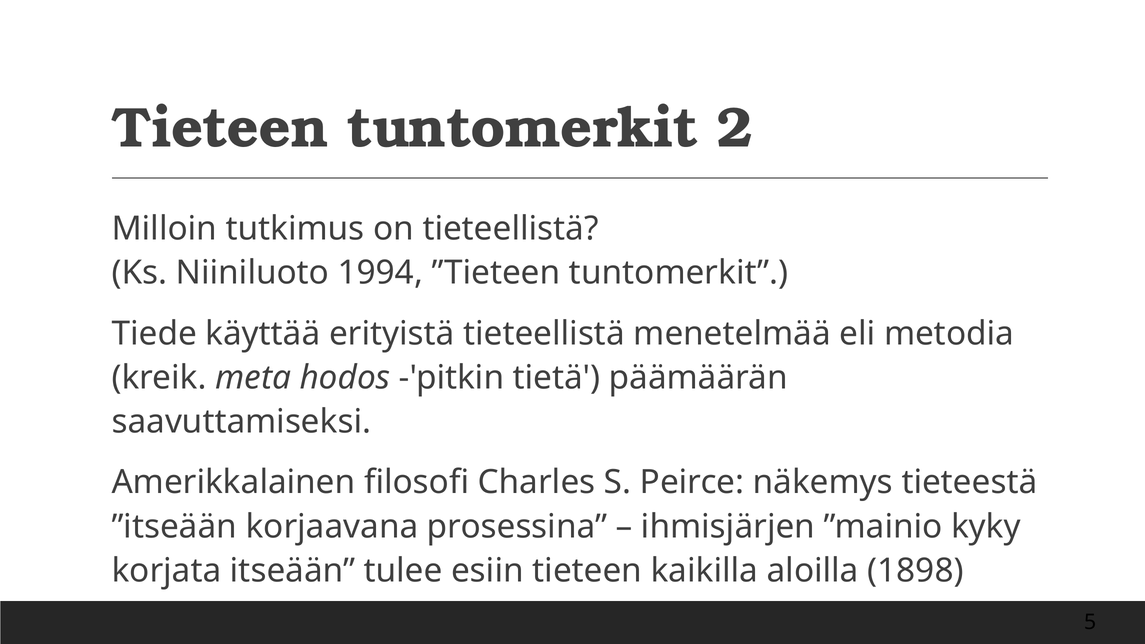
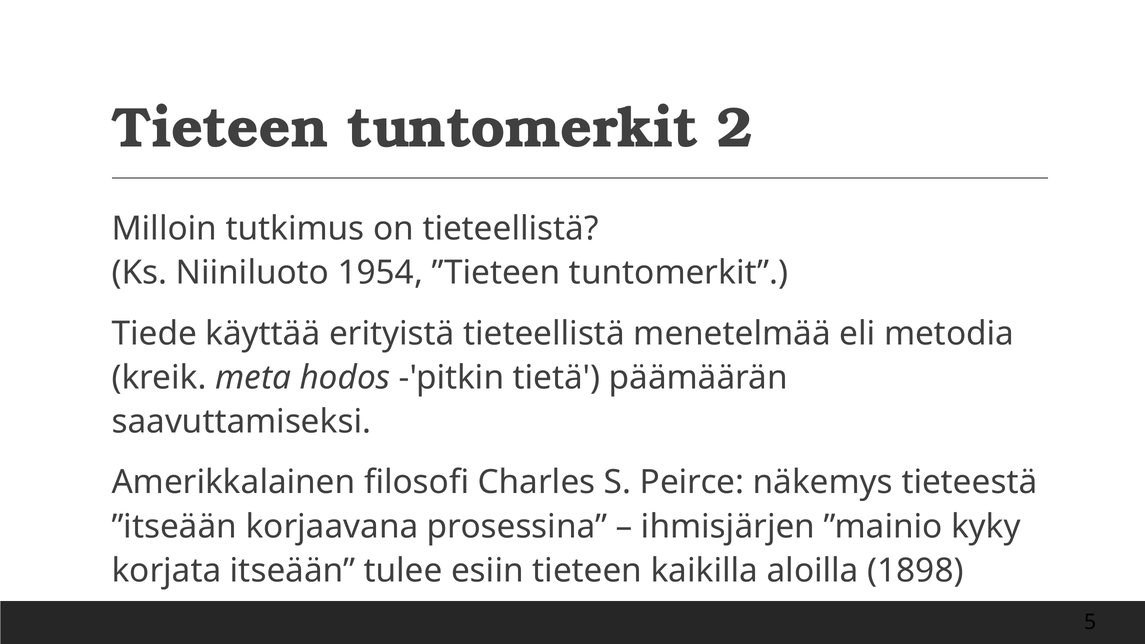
1994: 1994 -> 1954 (380, 273)
